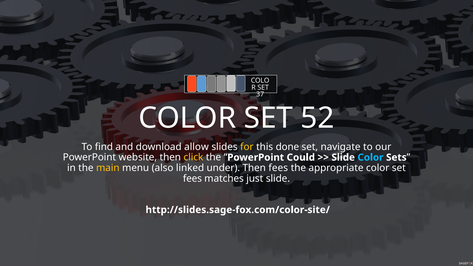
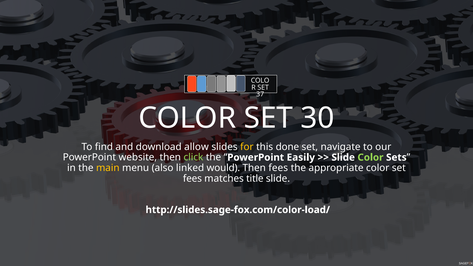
52: 52 -> 30 (317, 118)
click colour: yellow -> light green (193, 157)
Could: Could -> Easily (301, 157)
Color colour: light blue -> light green (370, 157)
under: under -> would (223, 168)
just: just -> title (255, 179)
http://slides.sage-fox.com/color-site/: http://slides.sage-fox.com/color-site/ -> http://slides.sage-fox.com/color-load/ (238, 210)
